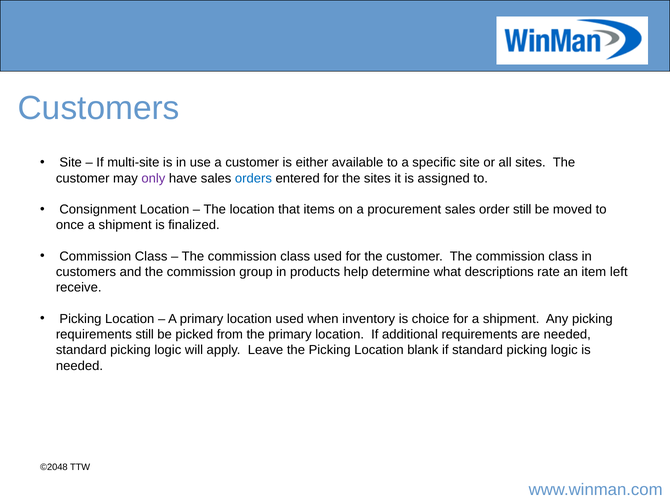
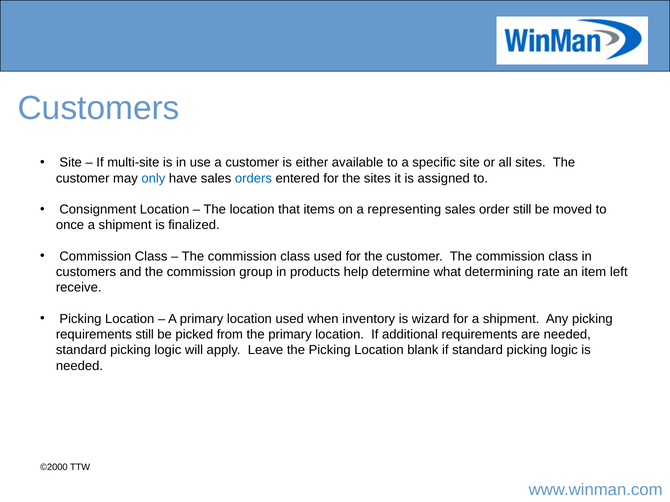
only colour: purple -> blue (153, 178)
procurement: procurement -> representing (404, 210)
descriptions: descriptions -> determining (499, 272)
choice: choice -> wizard (431, 319)
©2048: ©2048 -> ©2000 (54, 467)
